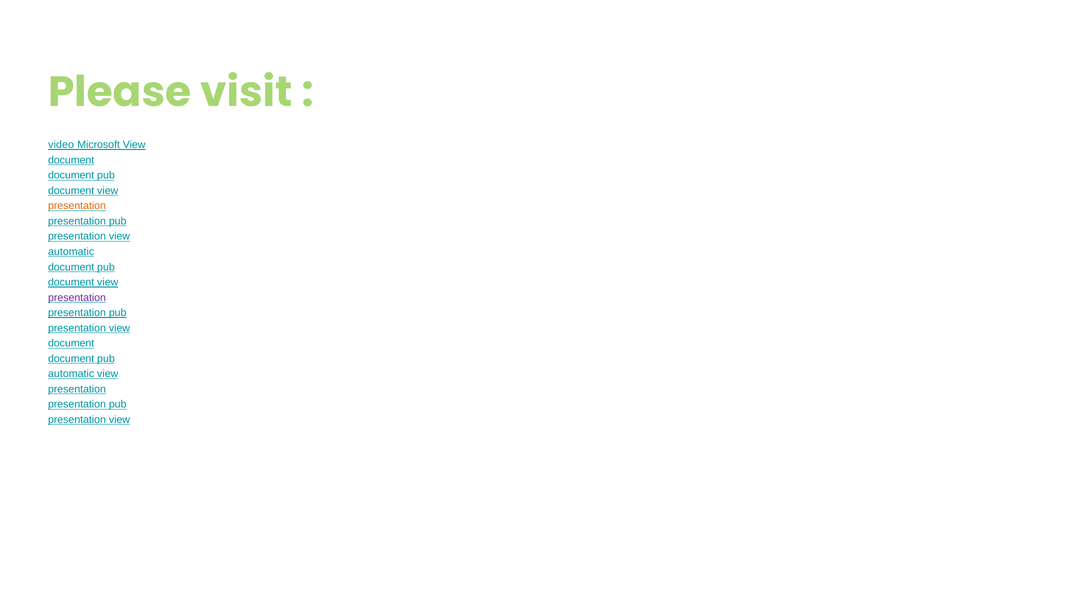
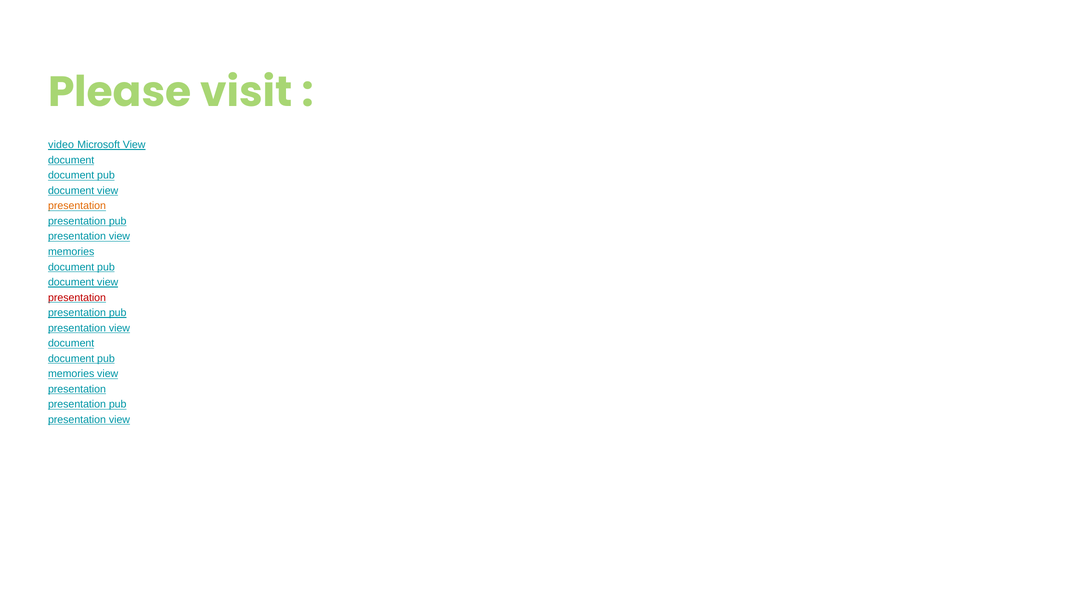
automatic: automatic -> memories (71, 252)
presentation colour: purple -> red (77, 298)
automatic: automatic -> memories (71, 374)
